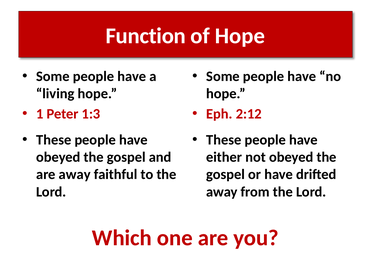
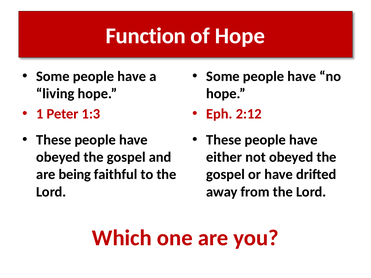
are away: away -> being (75, 175)
